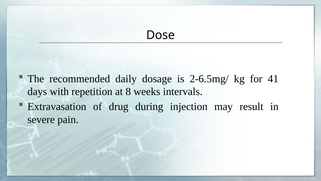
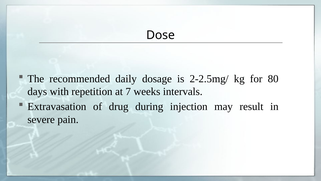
2-6.5mg/: 2-6.5mg/ -> 2-2.5mg/ (209, 79)
41: 41 -> 80 (273, 79)
8: 8 -> 7 (128, 91)
